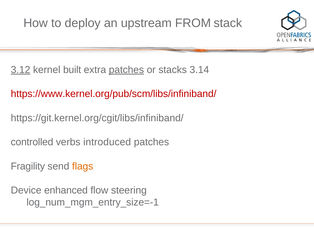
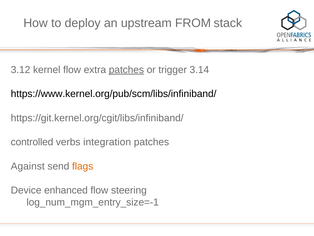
3.12 underline: present -> none (21, 70)
kernel built: built -> flow (72, 70)
stacks: stacks -> trigger (173, 70)
https://www.kernel.org/pub/scm/libs/infiniband/ colour: red -> black (114, 94)
introduced: introduced -> integration (107, 142)
Fragility: Fragility -> Against (28, 166)
